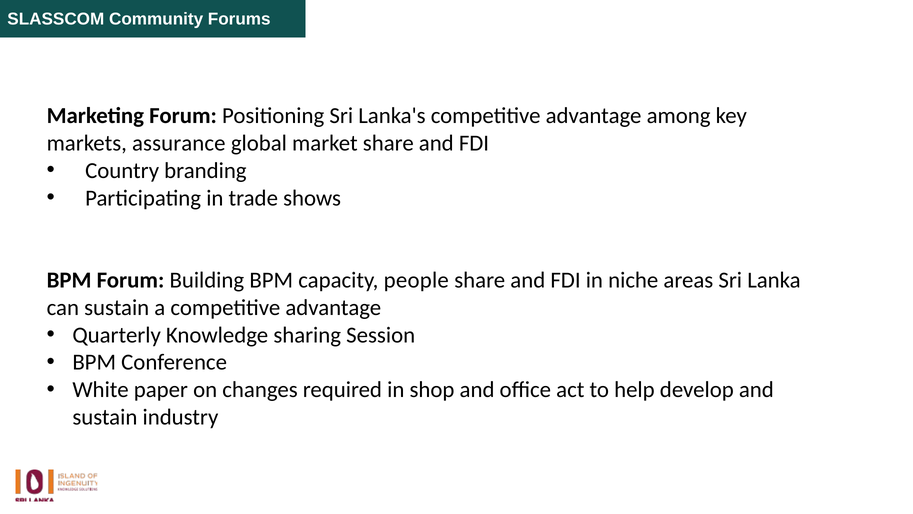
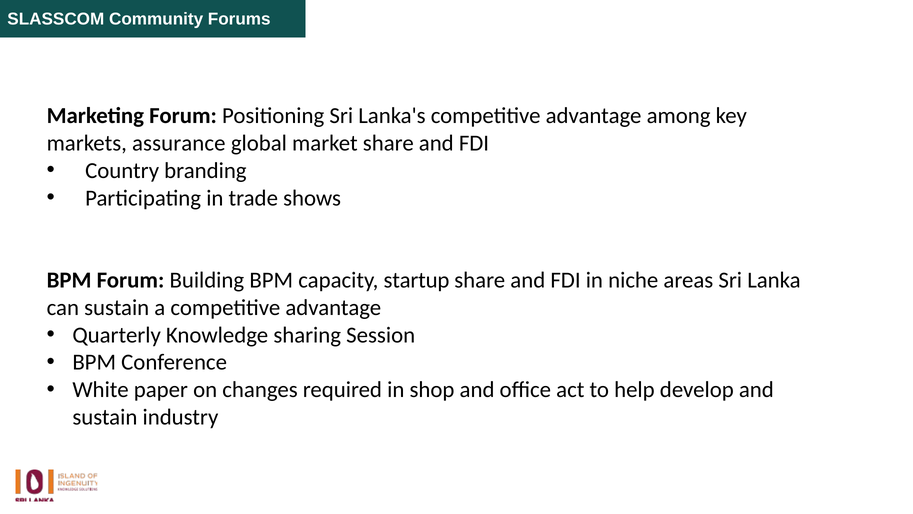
people: people -> startup (417, 280)
